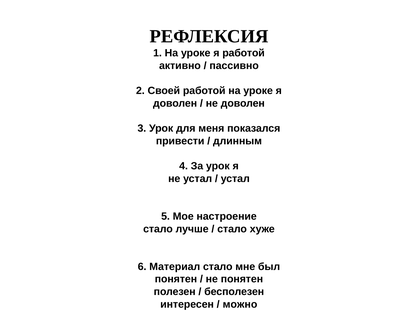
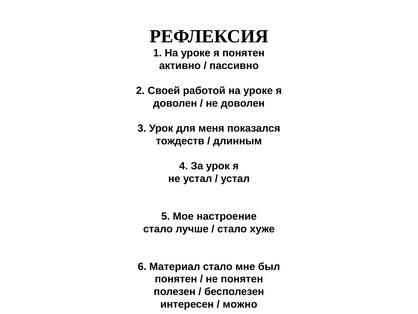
я работой: работой -> понятен (243, 53)
привести: привести -> тождеств (180, 141)
